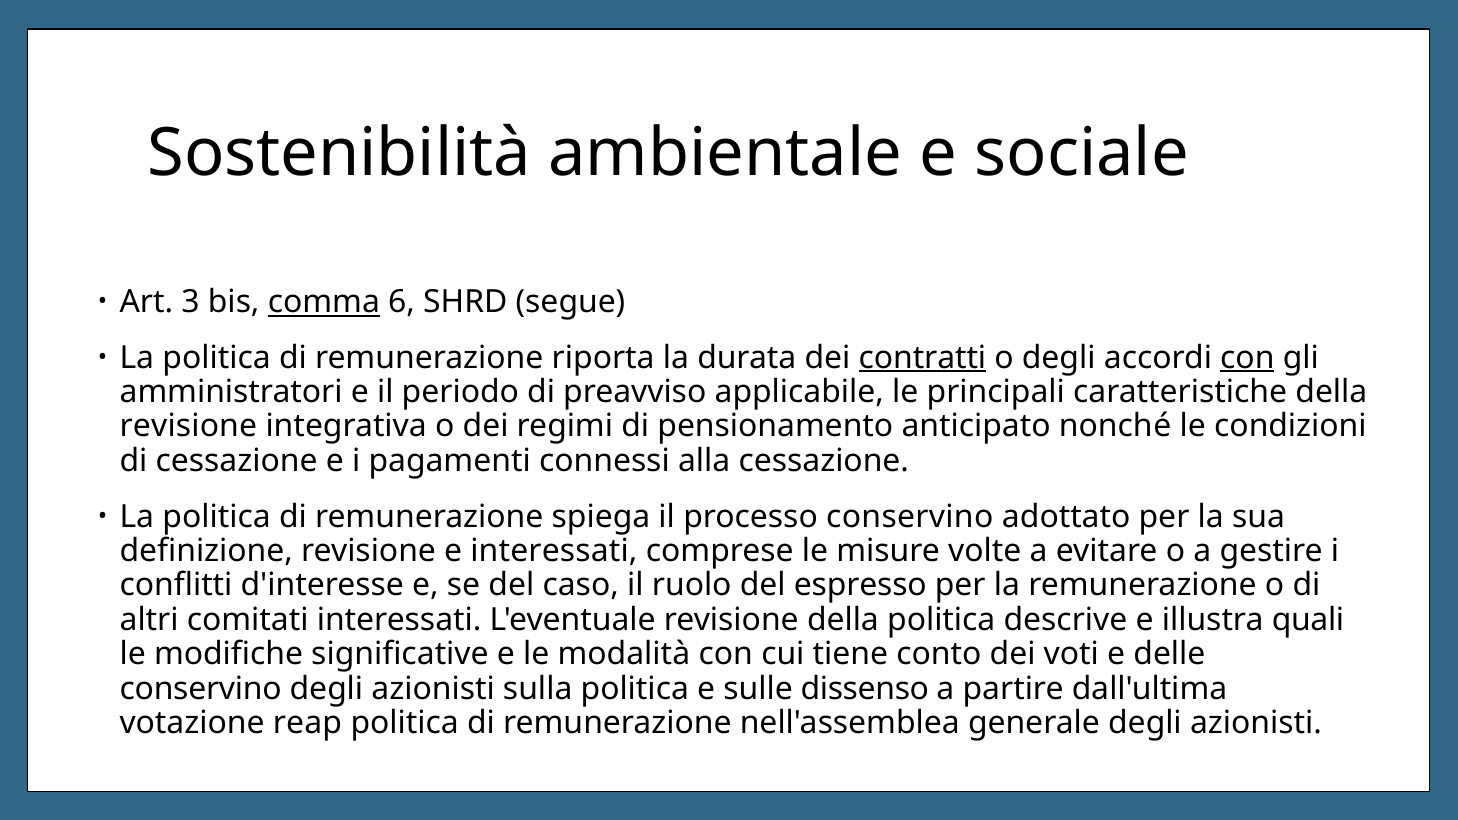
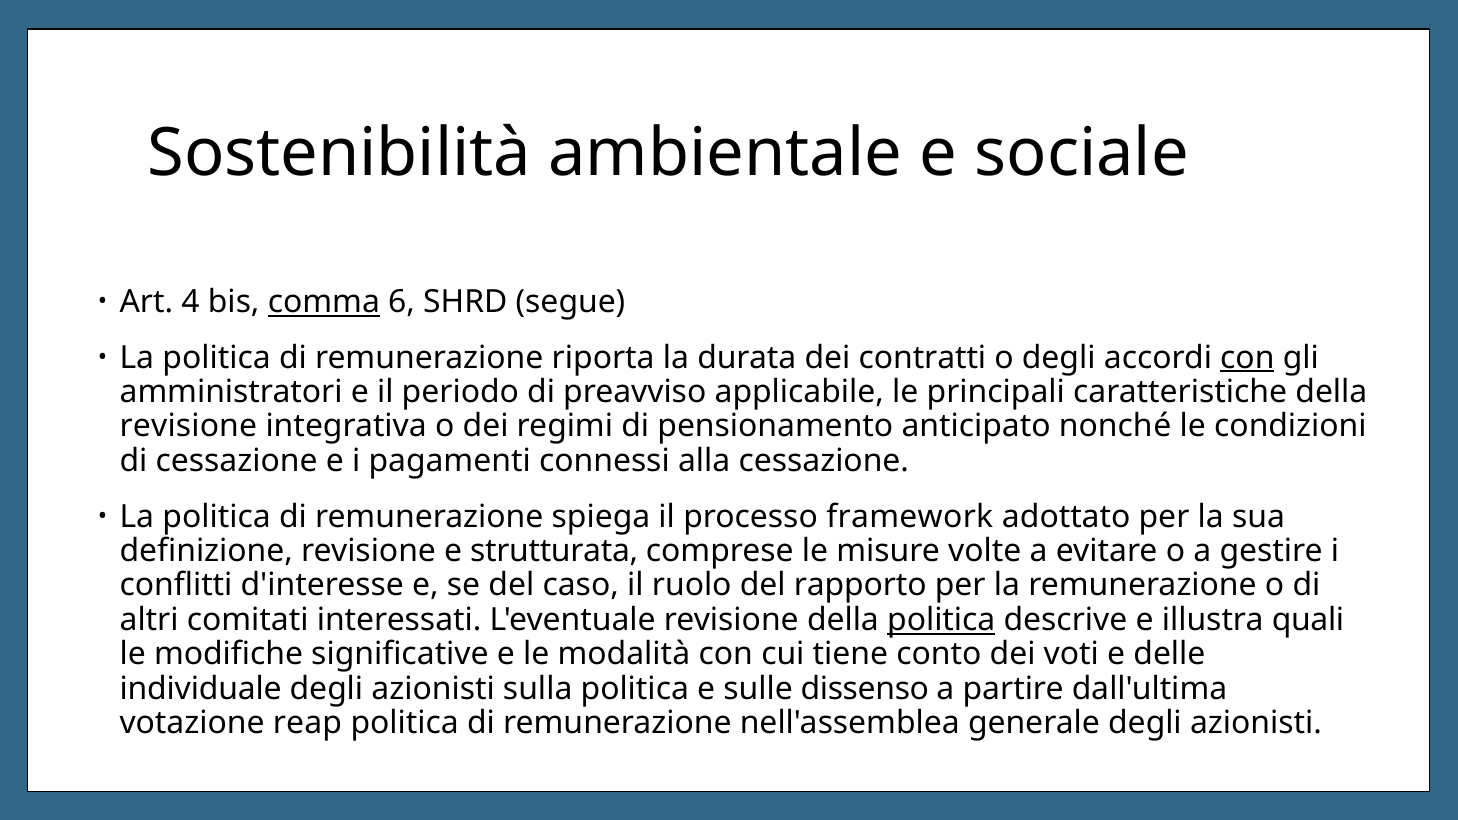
3: 3 -> 4 (190, 302)
contratti underline: present -> none (922, 358)
processo conservino: conservino -> framework (910, 517)
e interessati: interessati -> strutturata (554, 551)
espresso: espresso -> rapporto (860, 586)
politica underline: none -> present (941, 620)
conservino: conservino -> individuale (201, 689)
